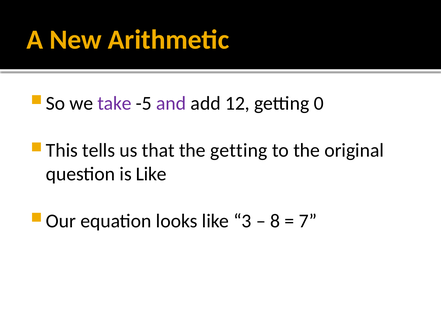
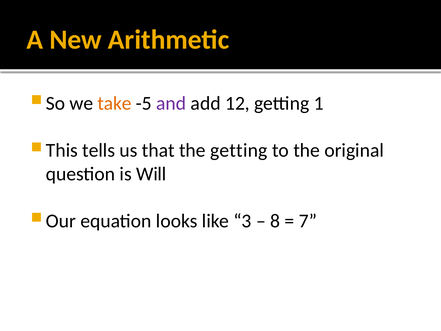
take colour: purple -> orange (115, 103)
0: 0 -> 1 (319, 103)
is Like: Like -> Will (151, 174)
